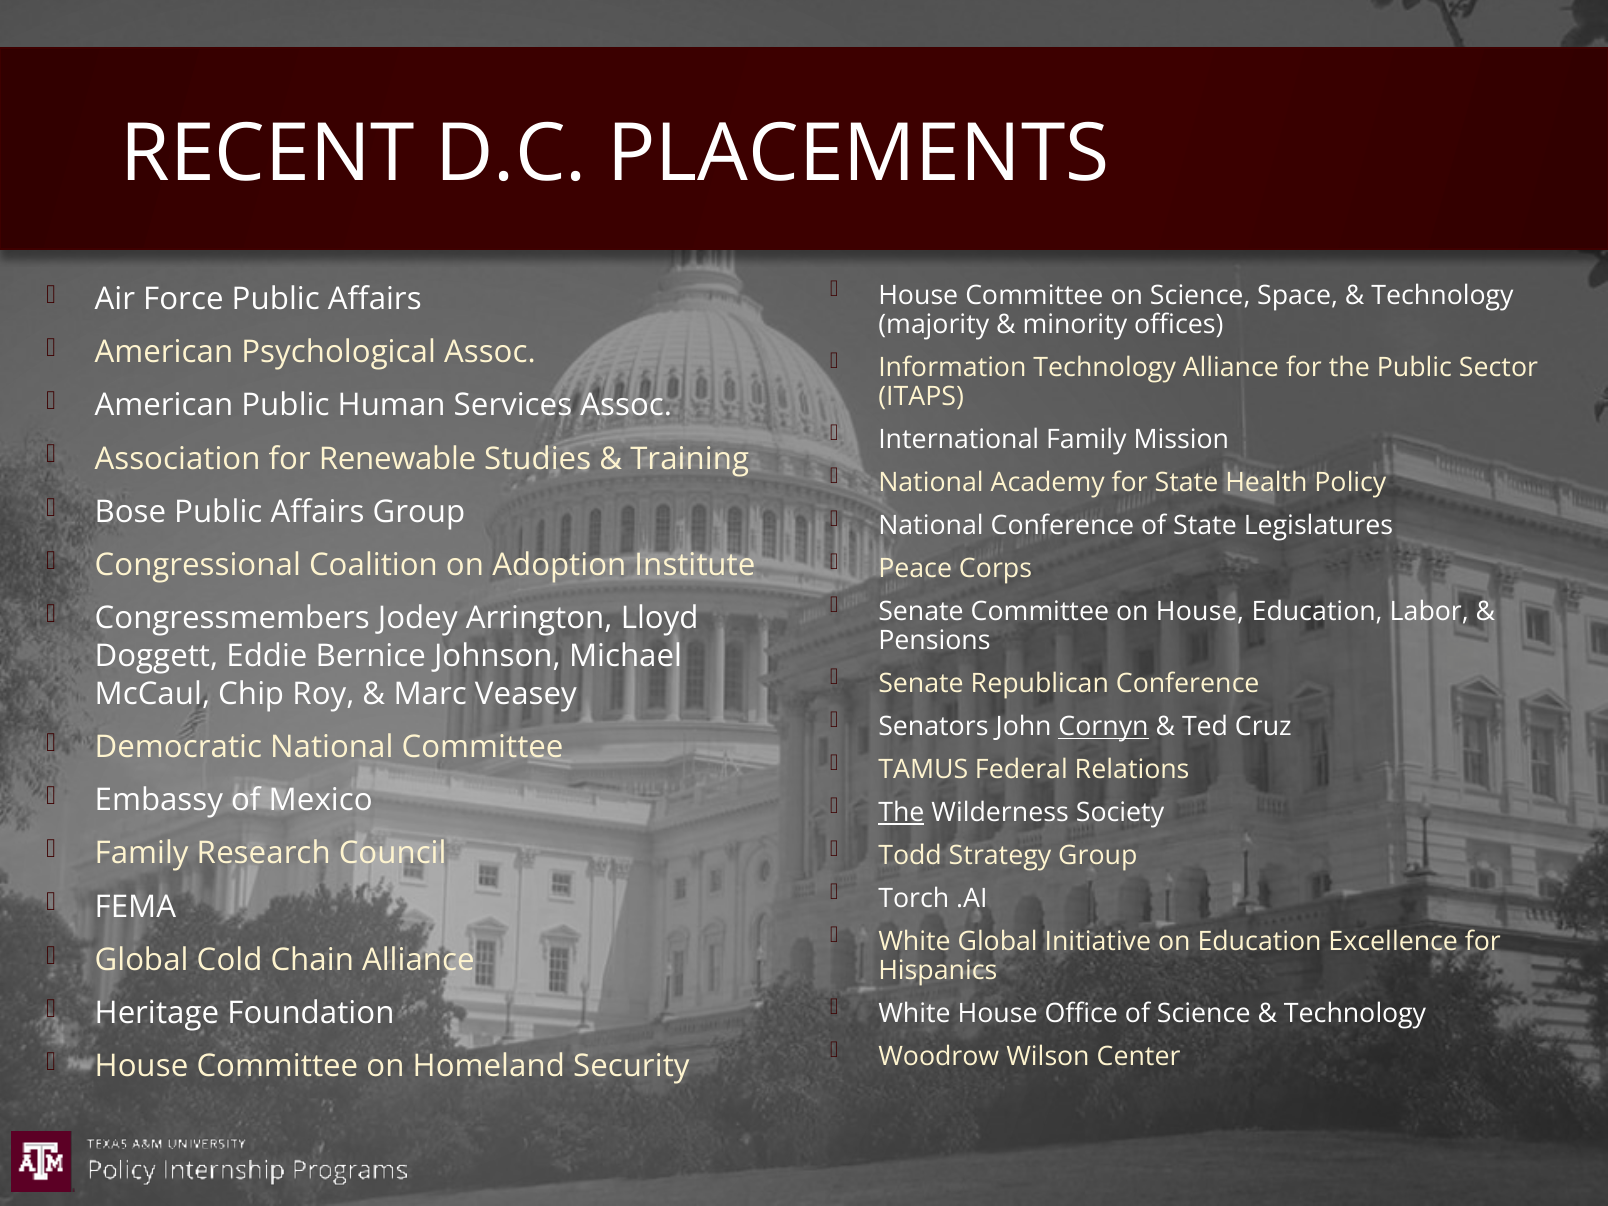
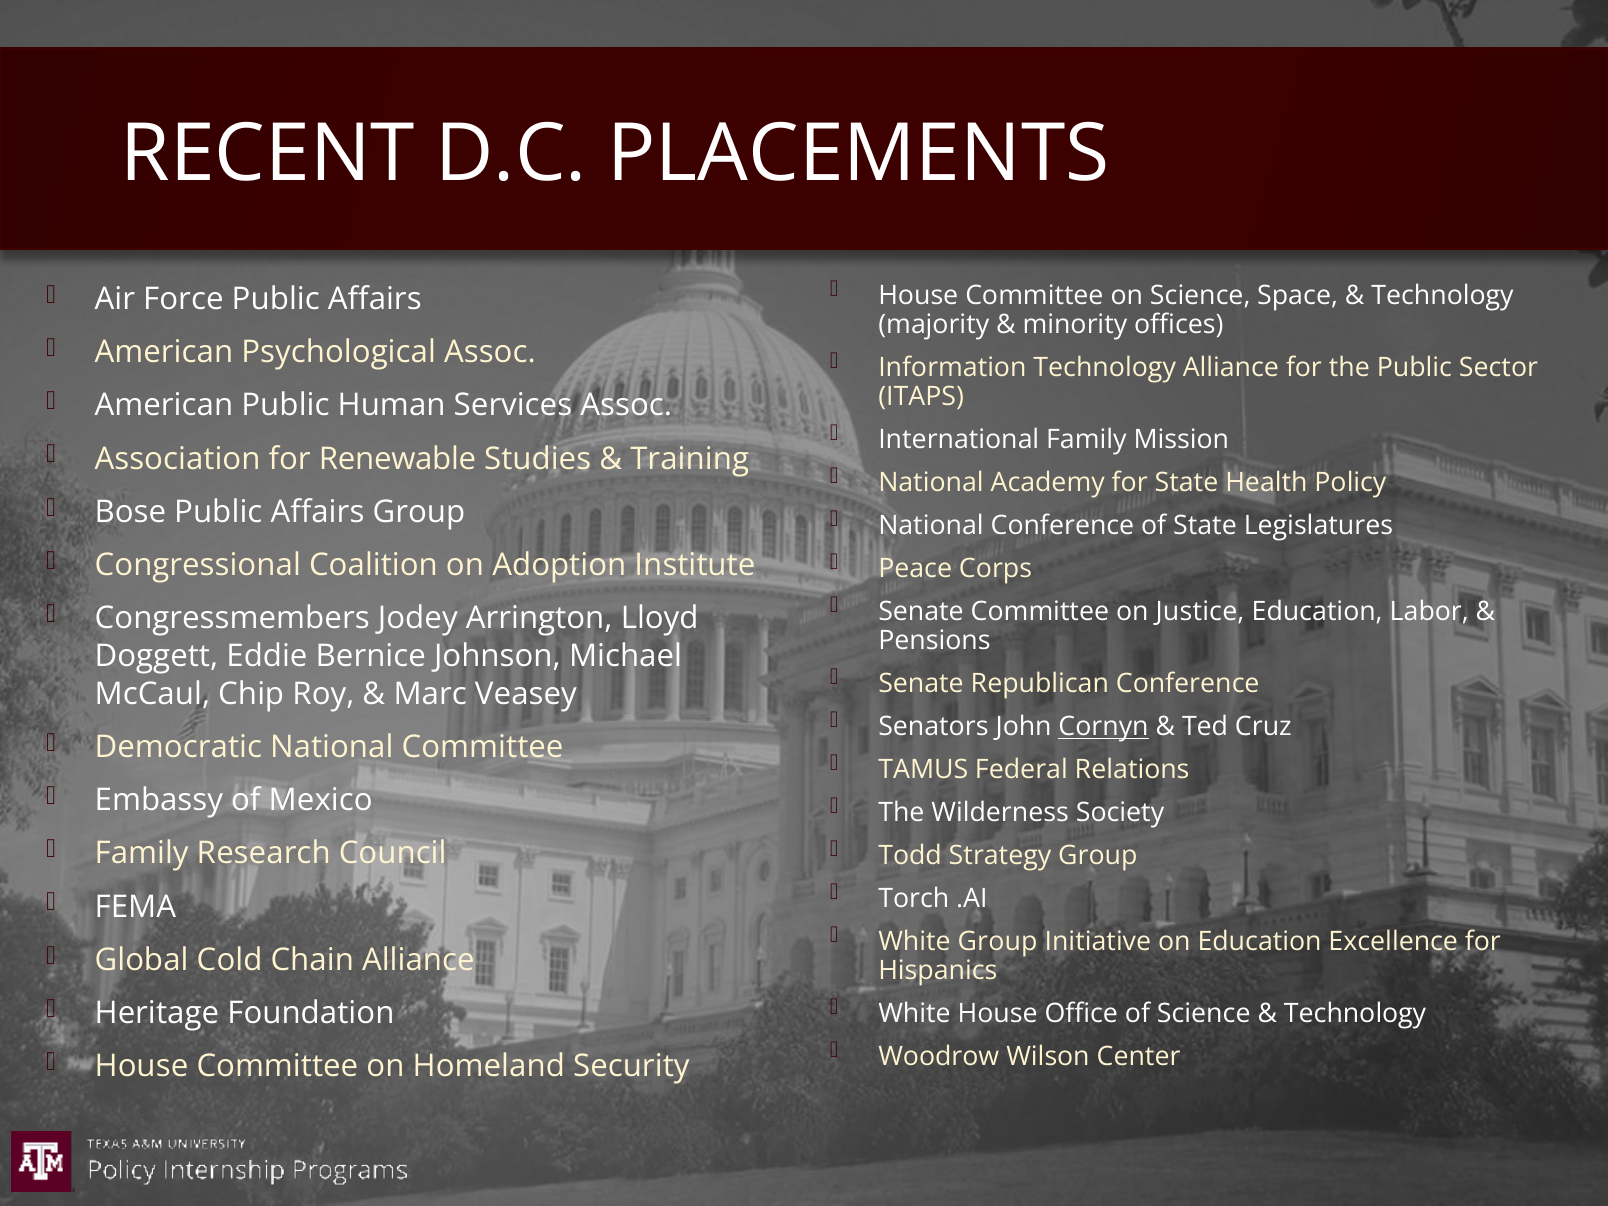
on House: House -> Justice (1200, 612)
The underline: present -> none (901, 813)
White Global: Global -> Group (998, 942)
